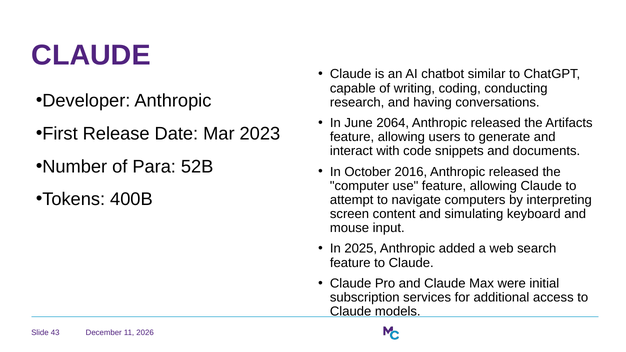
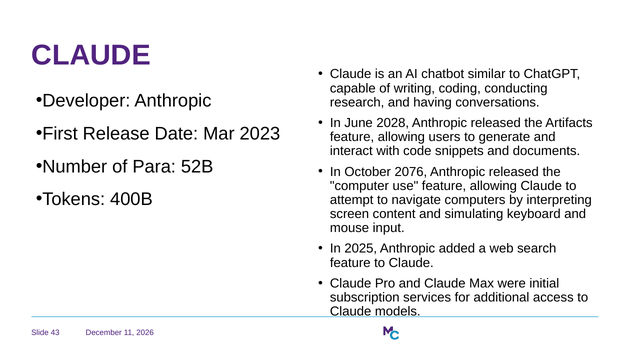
2064: 2064 -> 2028 (393, 123)
2016: 2016 -> 2076 (411, 172)
